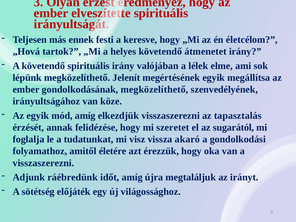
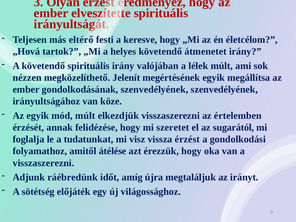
ennek: ennek -> eltérő (81, 40)
lélek elme: elme -> múlt (222, 66)
lépünk: lépünk -> nézzen (27, 78)
gondolkodásának megközelíthető: megközelíthető -> szenvedélyének (155, 89)
mód amíg: amíg -> múlt (85, 116)
tapasztalás: tapasztalás -> értelemben (238, 116)
vissza akaró: akaró -> érzést (187, 139)
életére: életére -> átélése (113, 151)
